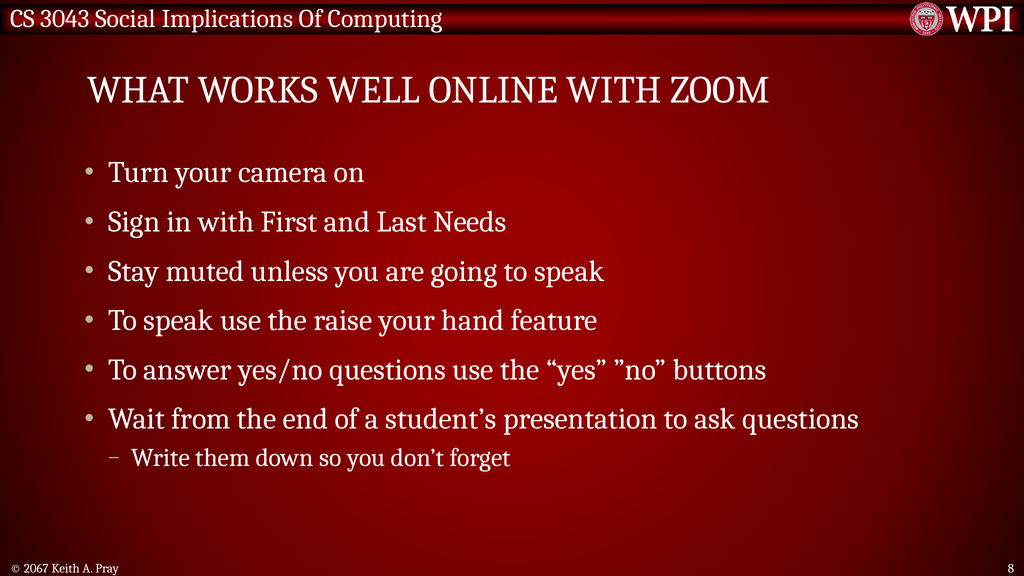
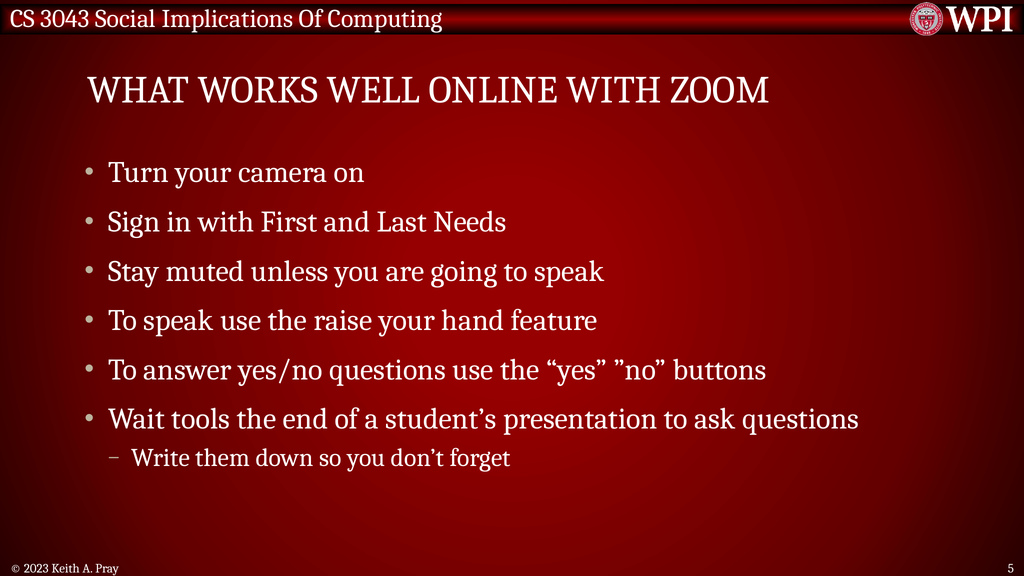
from: from -> tools (201, 419)
2067: 2067 -> 2023 (36, 569)
8: 8 -> 5 (1011, 569)
